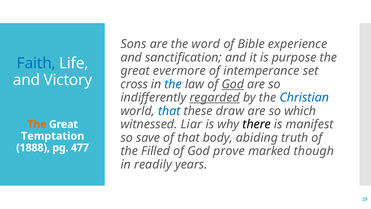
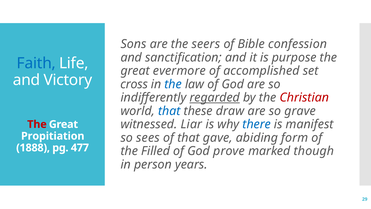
word: word -> seers (206, 44)
experience: experience -> confession (298, 44)
intemperance: intemperance -> accomplished (261, 71)
God underline: present -> none (233, 84)
Christian colour: blue -> red (304, 97)
which: which -> grave (300, 111)
there colour: black -> blue (257, 124)
The colour: orange -> red (37, 124)
Temptation: Temptation -> Propitiation (53, 136)
save: save -> sees (148, 138)
body: body -> gave (218, 138)
truth: truth -> form (295, 138)
readily: readily -> person (153, 164)
